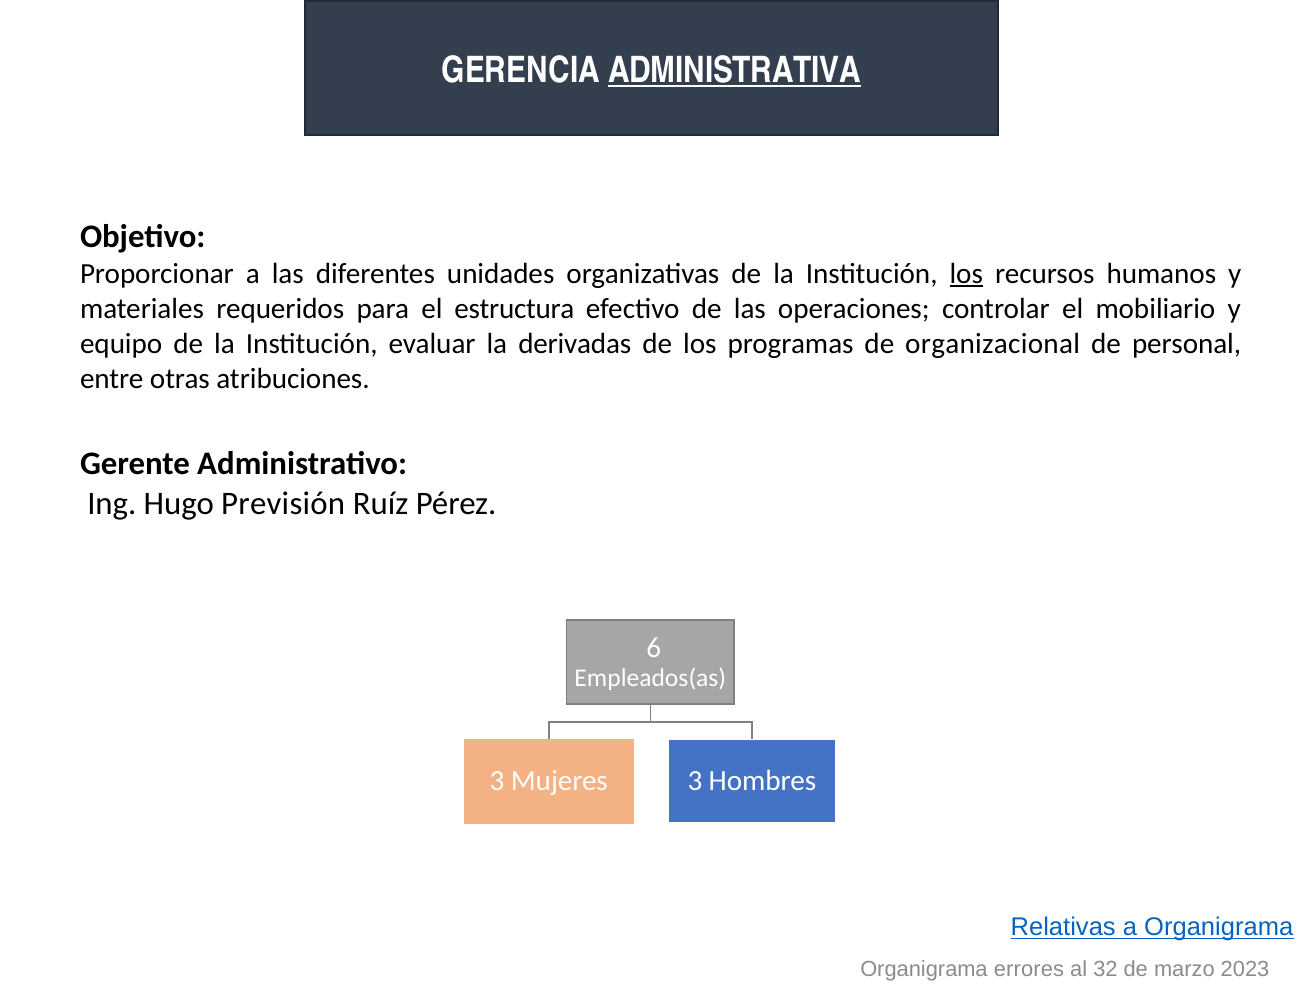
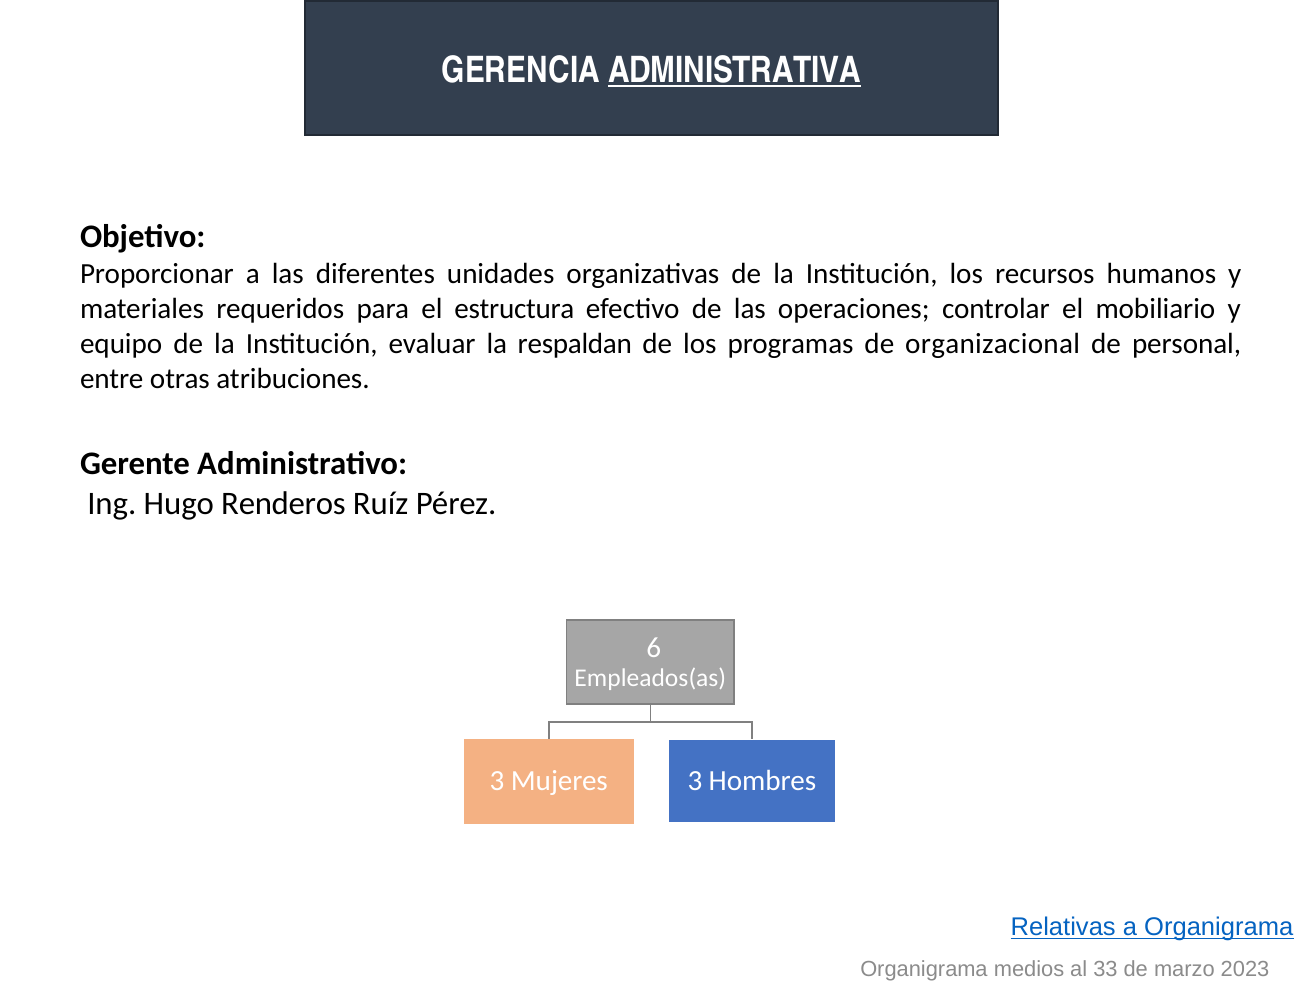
los underline: present -> none (966, 273)
derivadas: derivadas -> respaldan (575, 343)
Previsión: Previsión -> Renderos (283, 503)
errores: errores -> medios (1029, 969)
32: 32 -> 33 (1106, 969)
